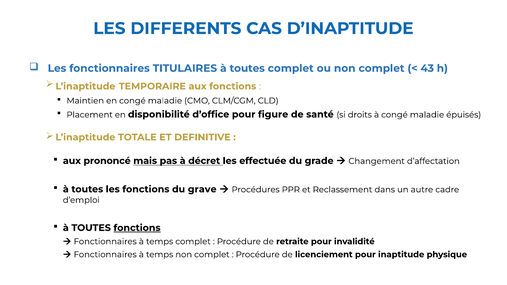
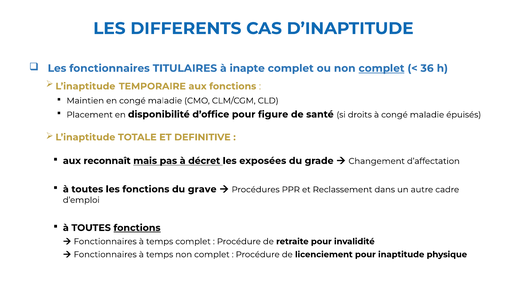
TITULAIRES à toutes: toutes -> inapte (247, 68)
complet underline: none -> present (382, 68)
43: 43 -> 36 (427, 68)
prononcé: prononcé -> reconnaît (107, 161)
effectuée: effectuée -> exposées (263, 161)
